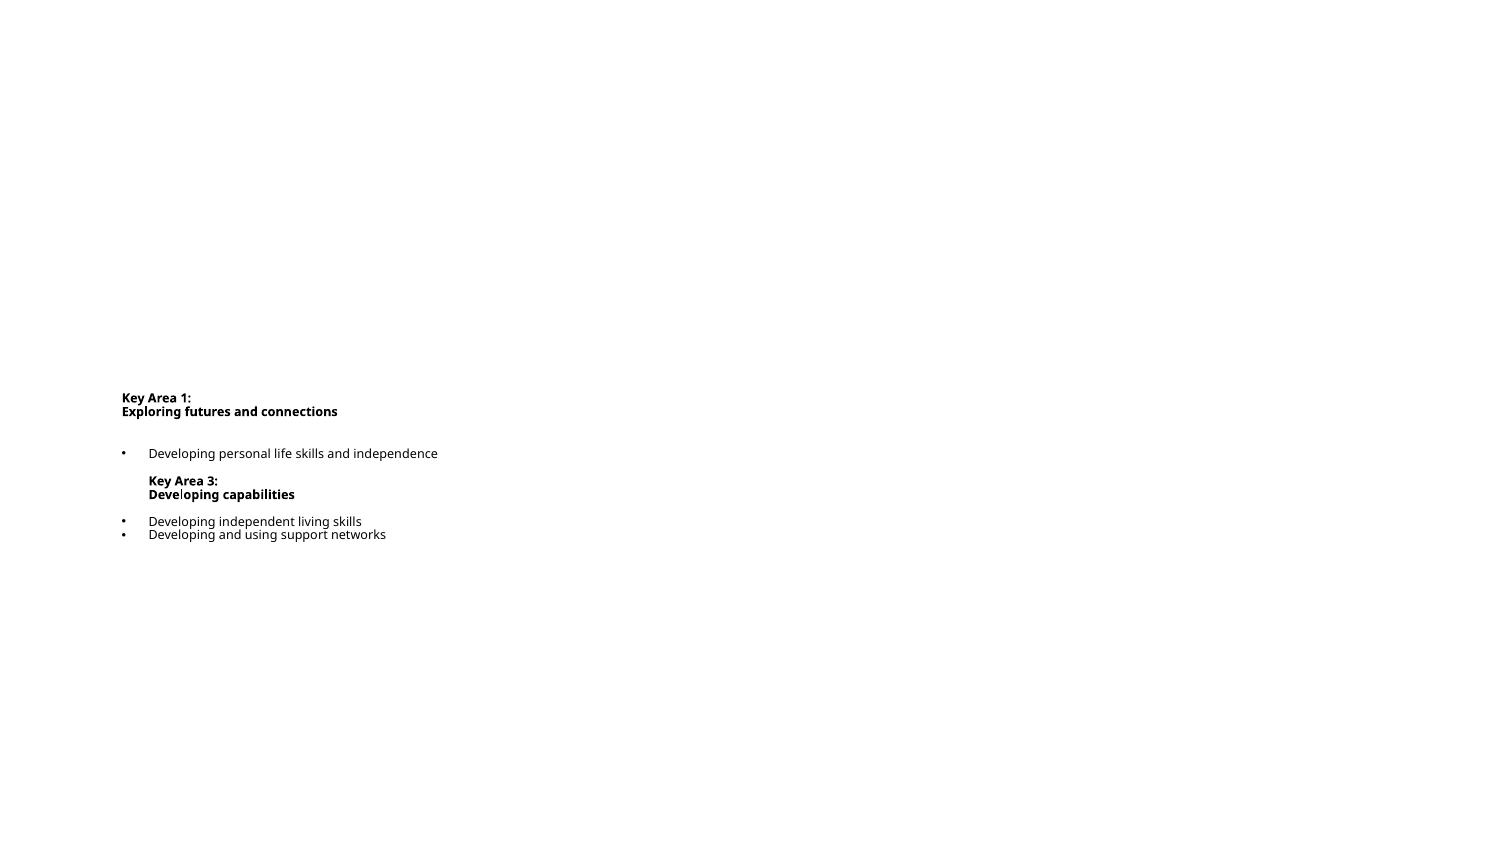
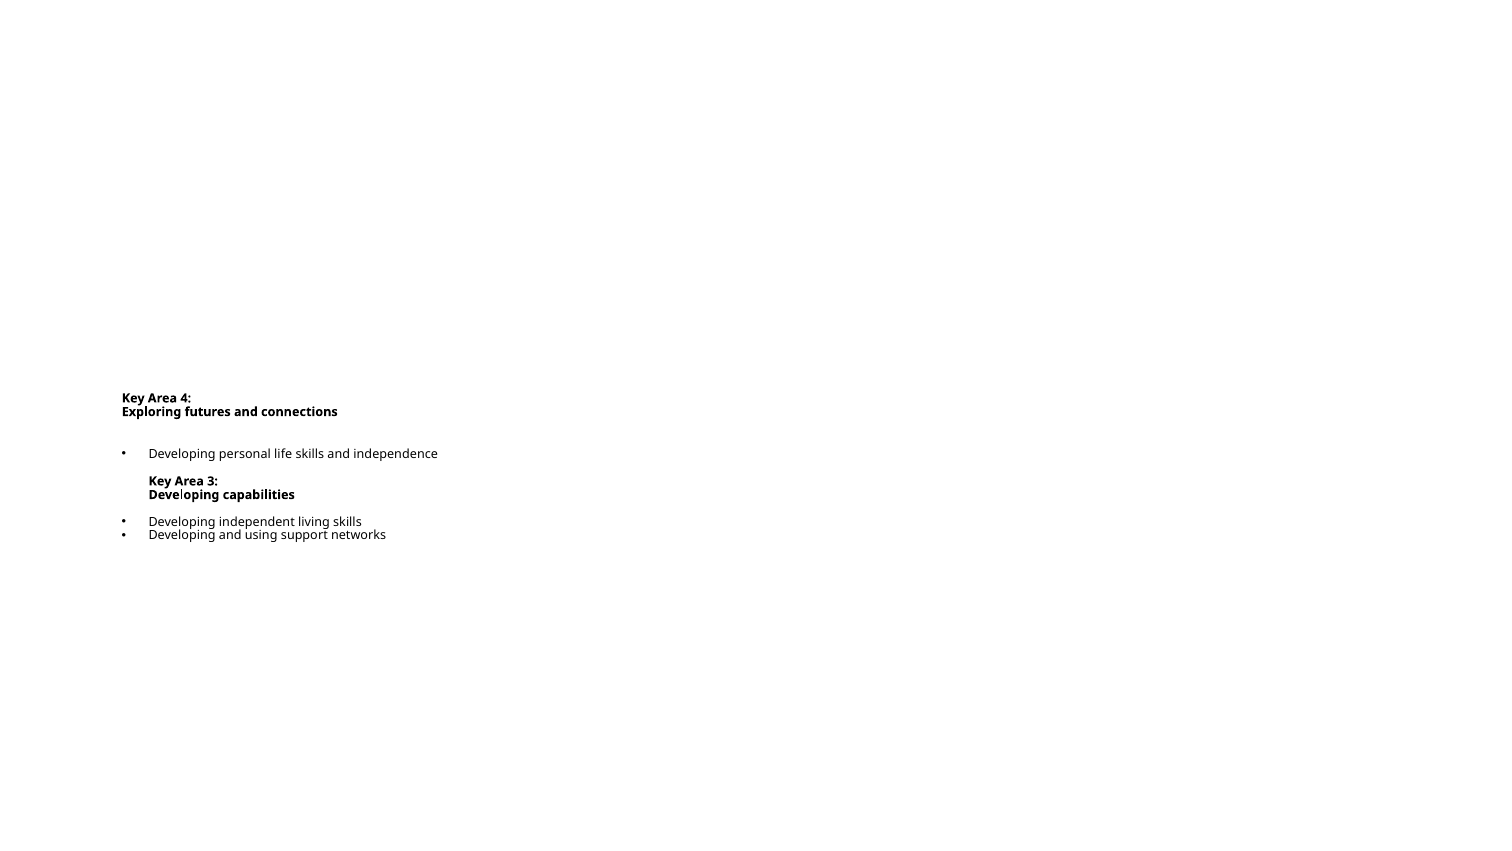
1: 1 -> 4 (186, 398)
